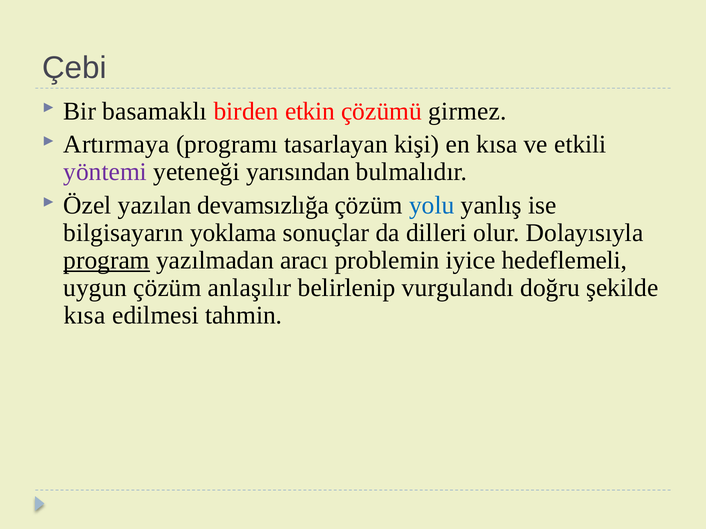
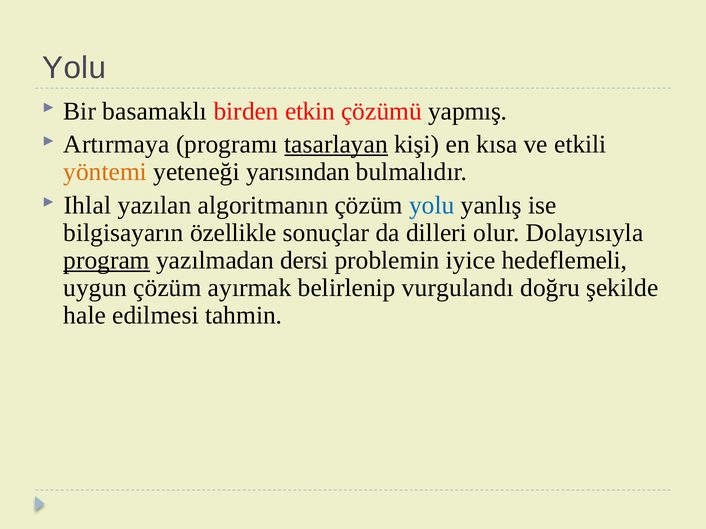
Çebi: Çebi -> Yolu (74, 68)
girmez: girmez -> yapmış (468, 111)
tasarlayan underline: none -> present (336, 145)
yöntemi colour: purple -> orange (105, 172)
Özel: Özel -> Ihlal (87, 206)
devamsızlığa: devamsızlığa -> algoritmanın (263, 206)
yoklama: yoklama -> özellikle (233, 233)
aracı: aracı -> dersi (304, 261)
anlaşılır: anlaşılır -> ayırmak (250, 288)
kısa: kısa -> hale (85, 316)
